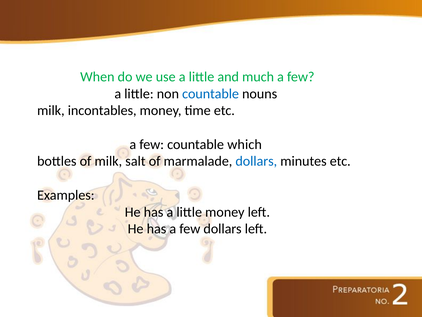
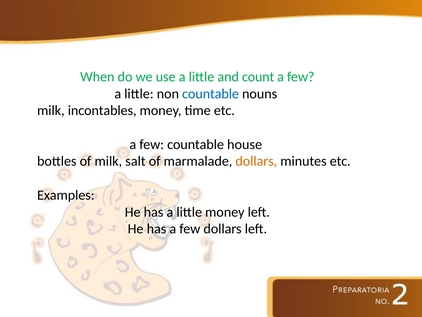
much: much -> count (258, 77)
which: which -> house (245, 144)
dollars colour: blue -> orange (256, 161)
